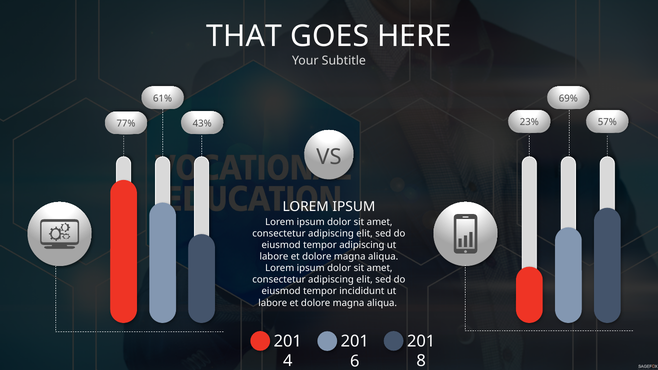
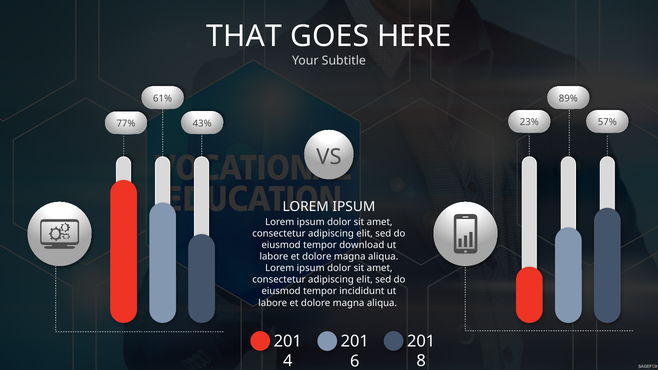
69%: 69% -> 89% (568, 98)
tempor adipiscing: adipiscing -> download (362, 245)
